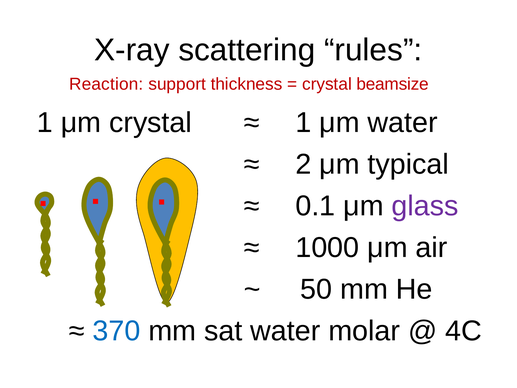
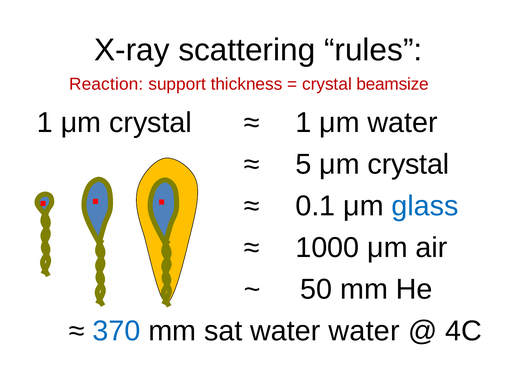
2: 2 -> 5 (303, 164)
typical: typical -> crystal (408, 164)
glass colour: purple -> blue (425, 206)
water molar: molar -> water (364, 331)
